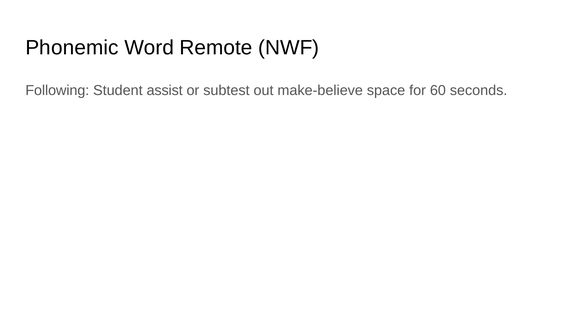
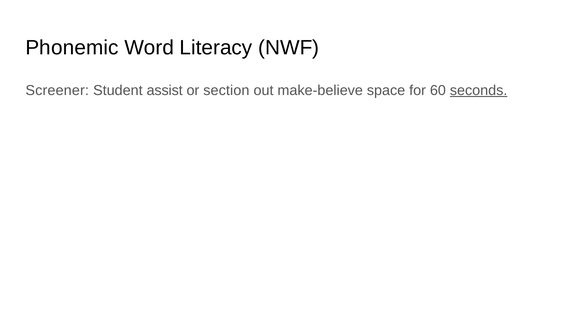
Remote: Remote -> Literacy (216, 48)
Following: Following -> Screener (57, 90)
subtest: subtest -> section (226, 90)
seconds underline: none -> present (479, 90)
